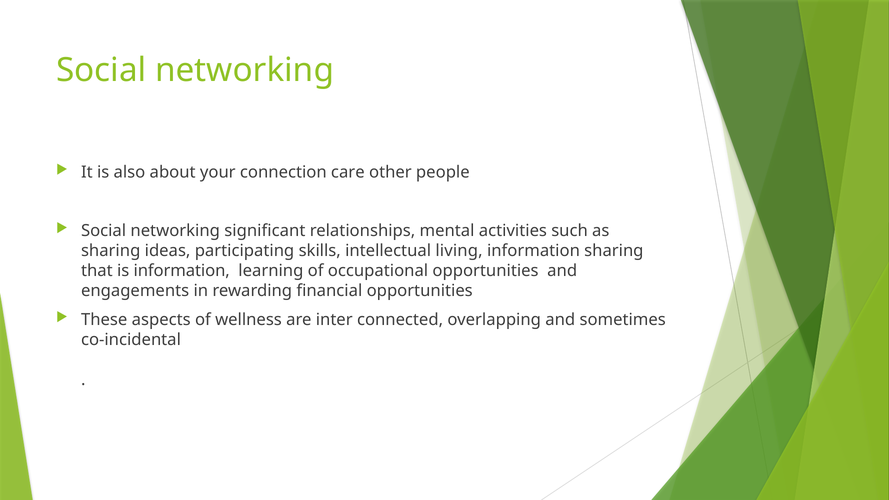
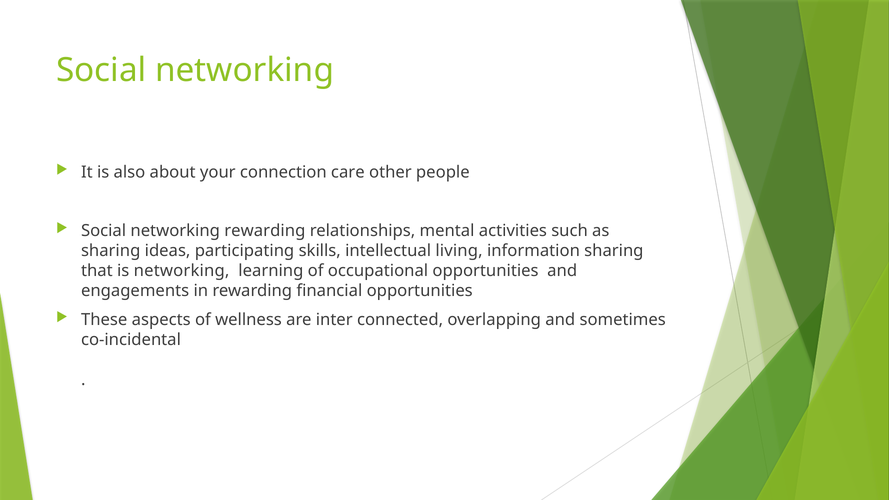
networking significant: significant -> rewarding (265, 231)
is information: information -> networking (182, 271)
